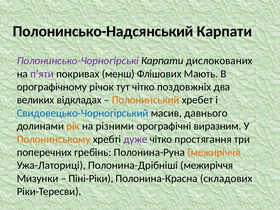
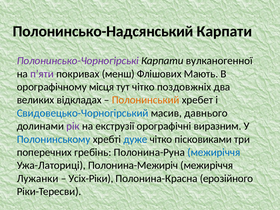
дислокованих: дислокованих -> вулканогенної (219, 61)
річок: річок -> місця (102, 87)
рік colour: orange -> purple (73, 126)
різними: різними -> екструзії (115, 126)
Полонинському colour: orange -> blue (54, 139)
дуже colour: purple -> blue (135, 139)
простягання: простягання -> пісковиками (203, 139)
межиріччя colour: orange -> blue (214, 152)
Полонина-Дрібніші: Полонина-Дрібніші -> Полонина-Межиріч (133, 165)
Мизунки: Мизунки -> Лужанки (38, 178)
Піні-Ріки: Піні-Ріки -> Усіх-Ріки (91, 178)
складових: складових -> ерозійного (226, 178)
